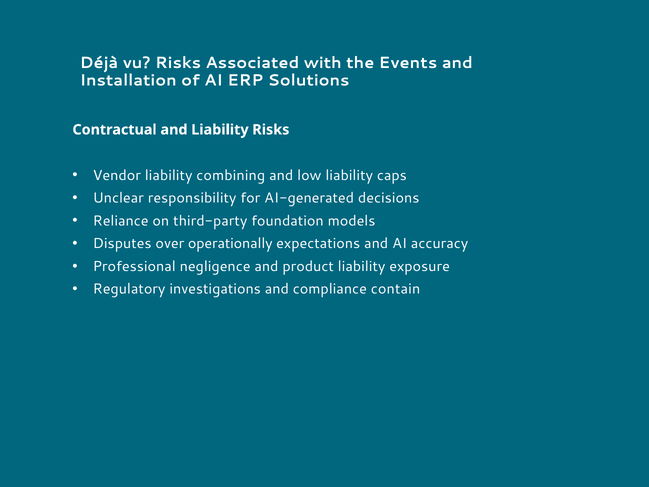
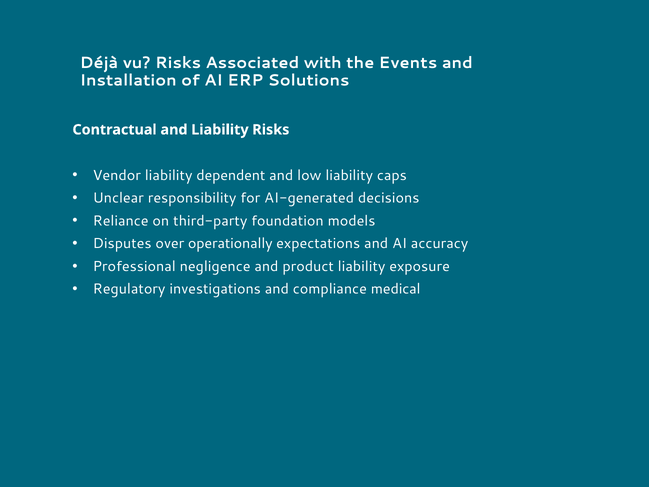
combining: combining -> dependent (231, 175)
contain: contain -> medical (396, 289)
